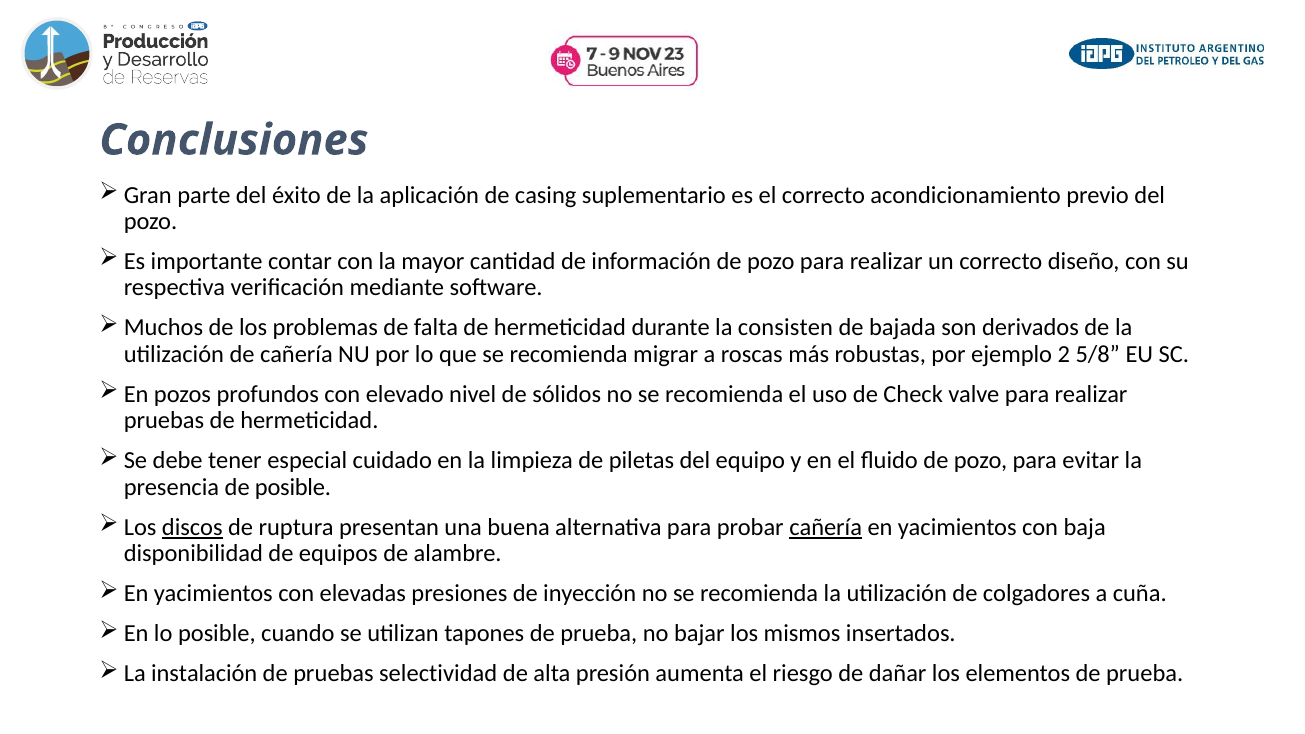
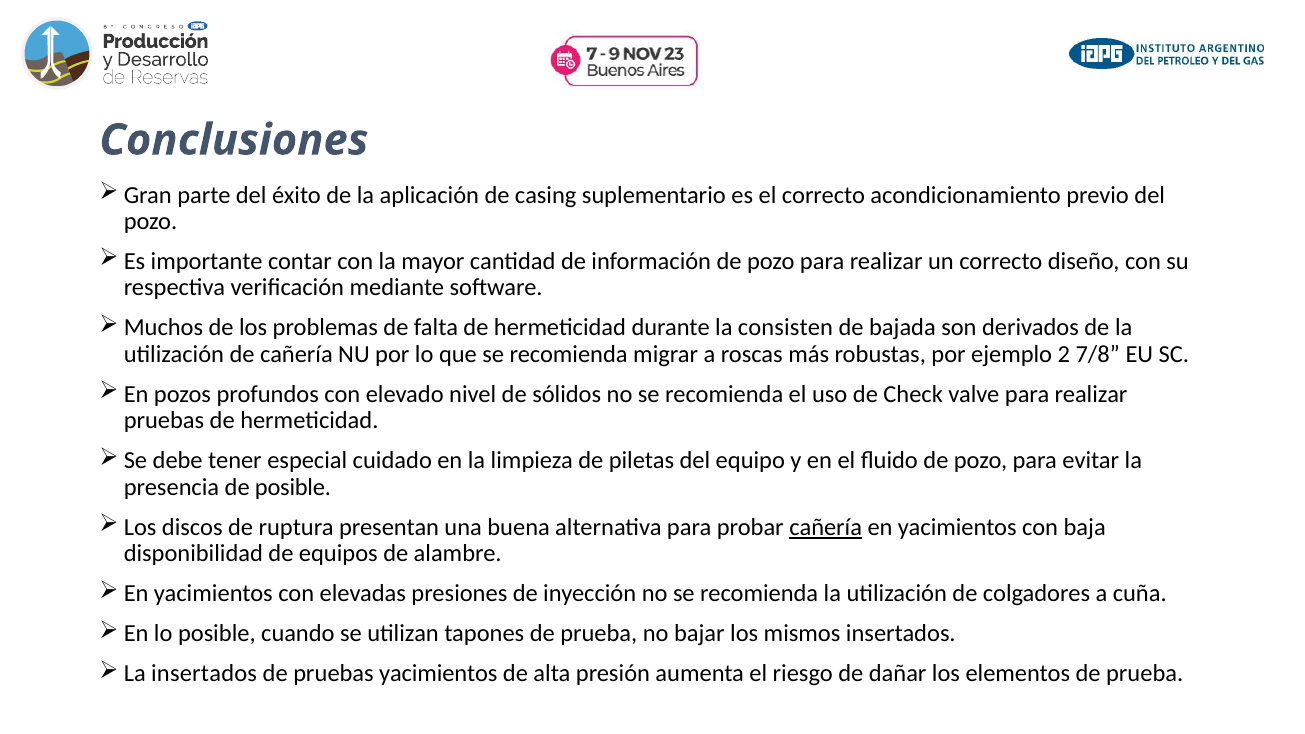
5/8: 5/8 -> 7/8 (1098, 354)
discos underline: present -> none (192, 527)
instalación: instalación -> insertados (204, 674)
pruebas selectividad: selectividad -> yacimientos (438, 674)
